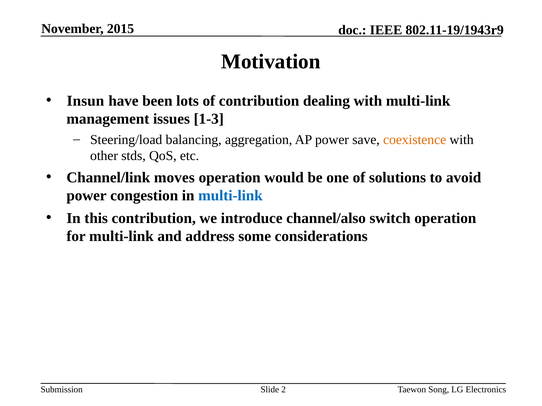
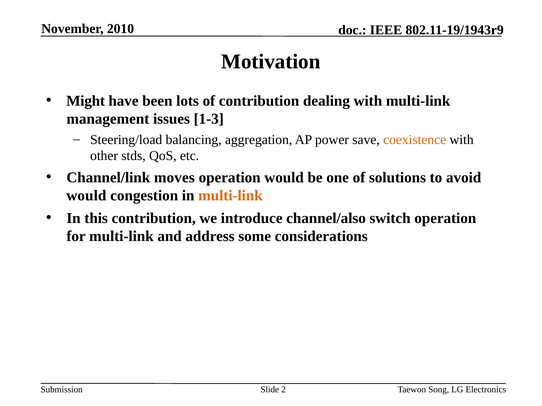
2015: 2015 -> 2010 (121, 29)
Insun: Insun -> Might (86, 101)
power: power -> would (86, 196)
multi-link colour: blue -> orange (230, 196)
